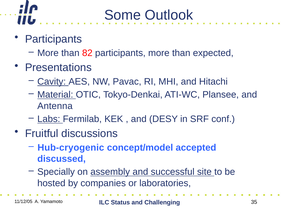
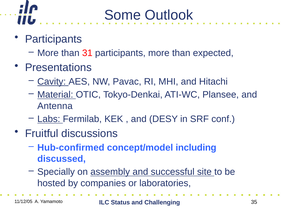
82: 82 -> 31 (87, 53)
Hub-cryogenic: Hub-cryogenic -> Hub-confirmed (71, 147)
accepted: accepted -> including (196, 147)
